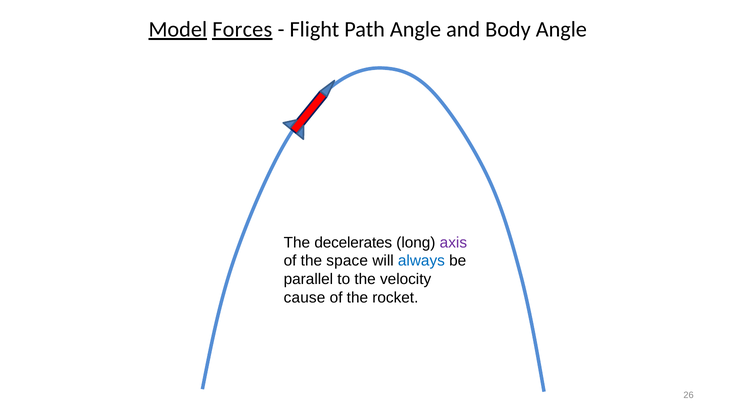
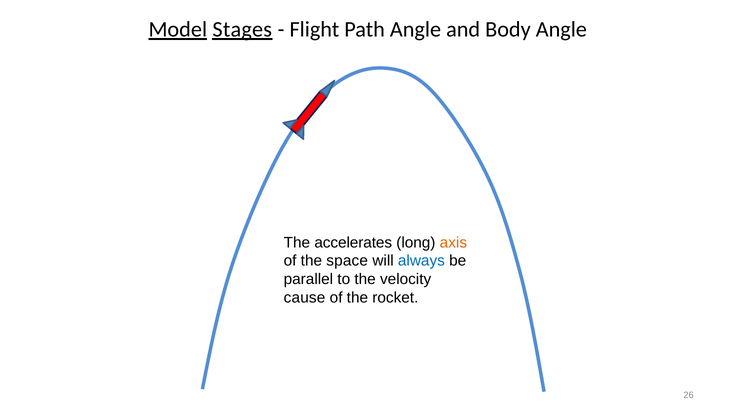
Forces: Forces -> Stages (242, 29)
decelerates: decelerates -> accelerates (353, 242)
axis colour: purple -> orange (453, 242)
